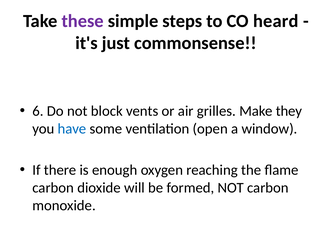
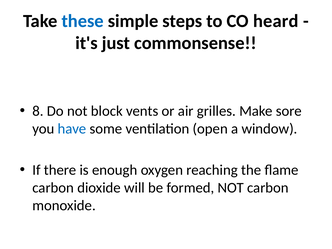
these colour: purple -> blue (83, 21)
6: 6 -> 8 (38, 111)
they: they -> sore (289, 111)
